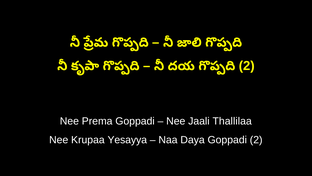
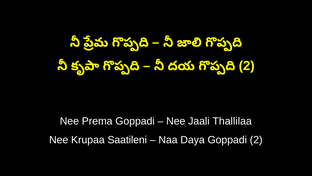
Yesayya: Yesayya -> Saatileni (127, 140)
